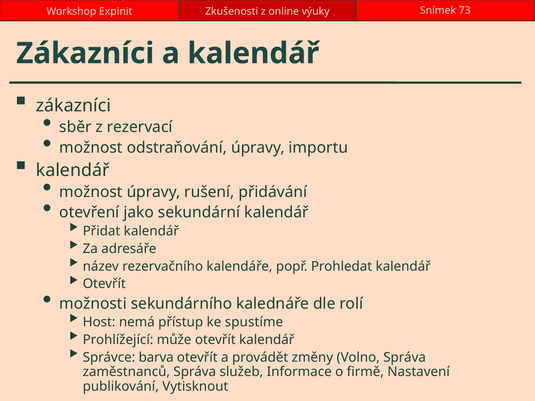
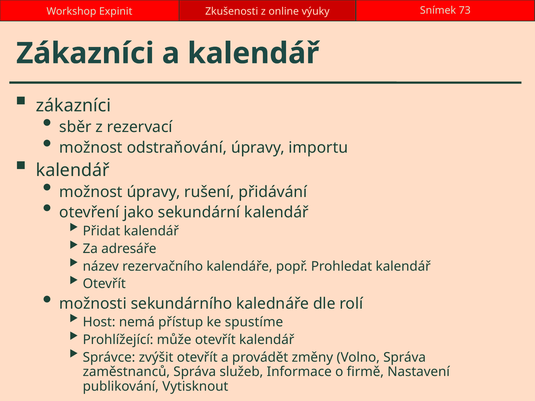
barva: barva -> zvýšit (156, 358)
